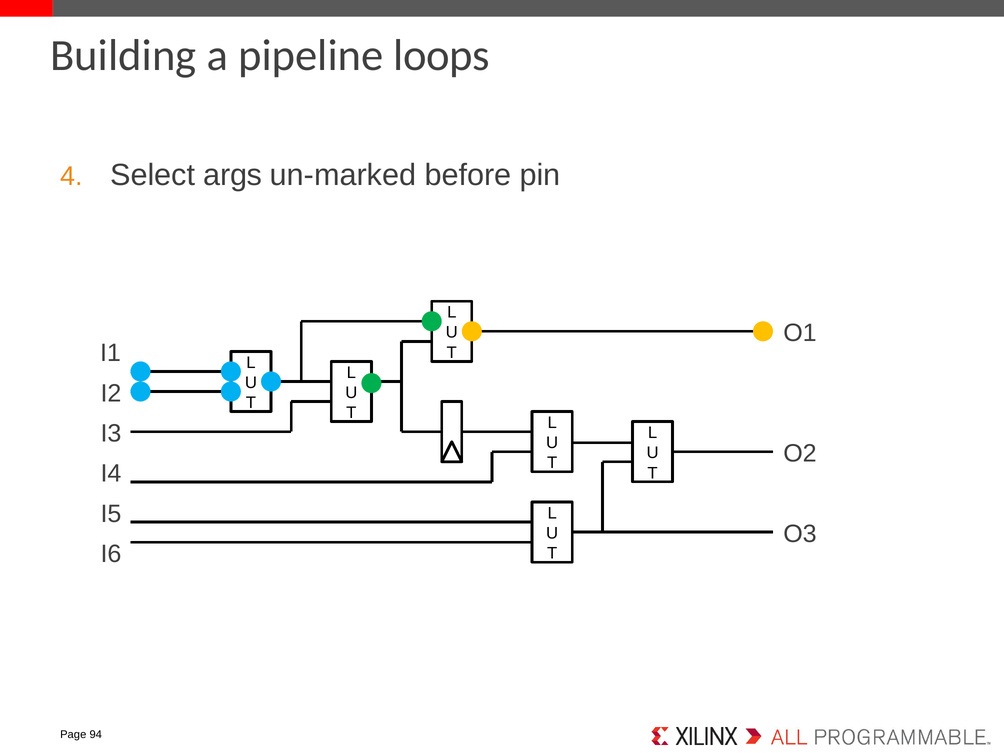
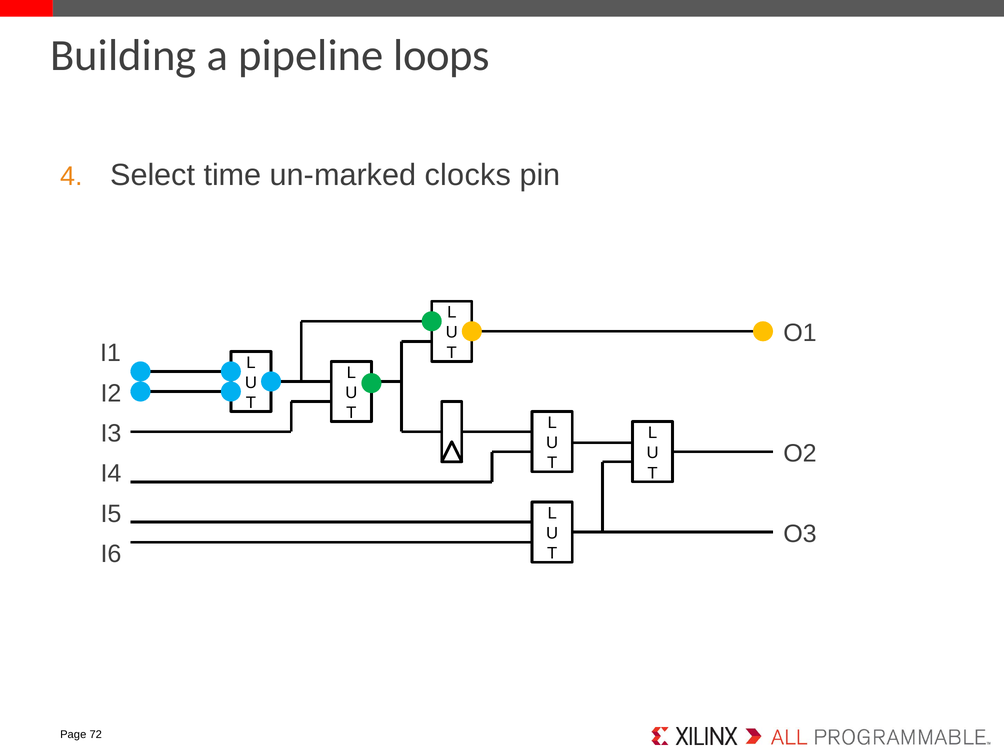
args: args -> time (233, 175)
before: before -> clocks (468, 175)
94: 94 -> 72 (96, 735)
